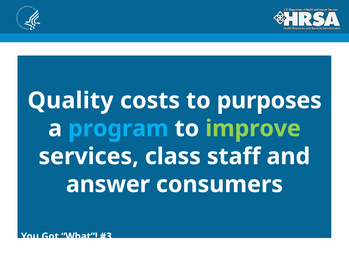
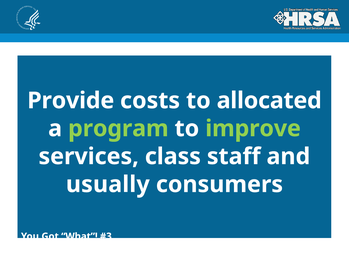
Quality: Quality -> Provide (71, 100)
purposes: purposes -> allocated (269, 100)
program colour: light blue -> light green (118, 128)
answer: answer -> usually (108, 184)
